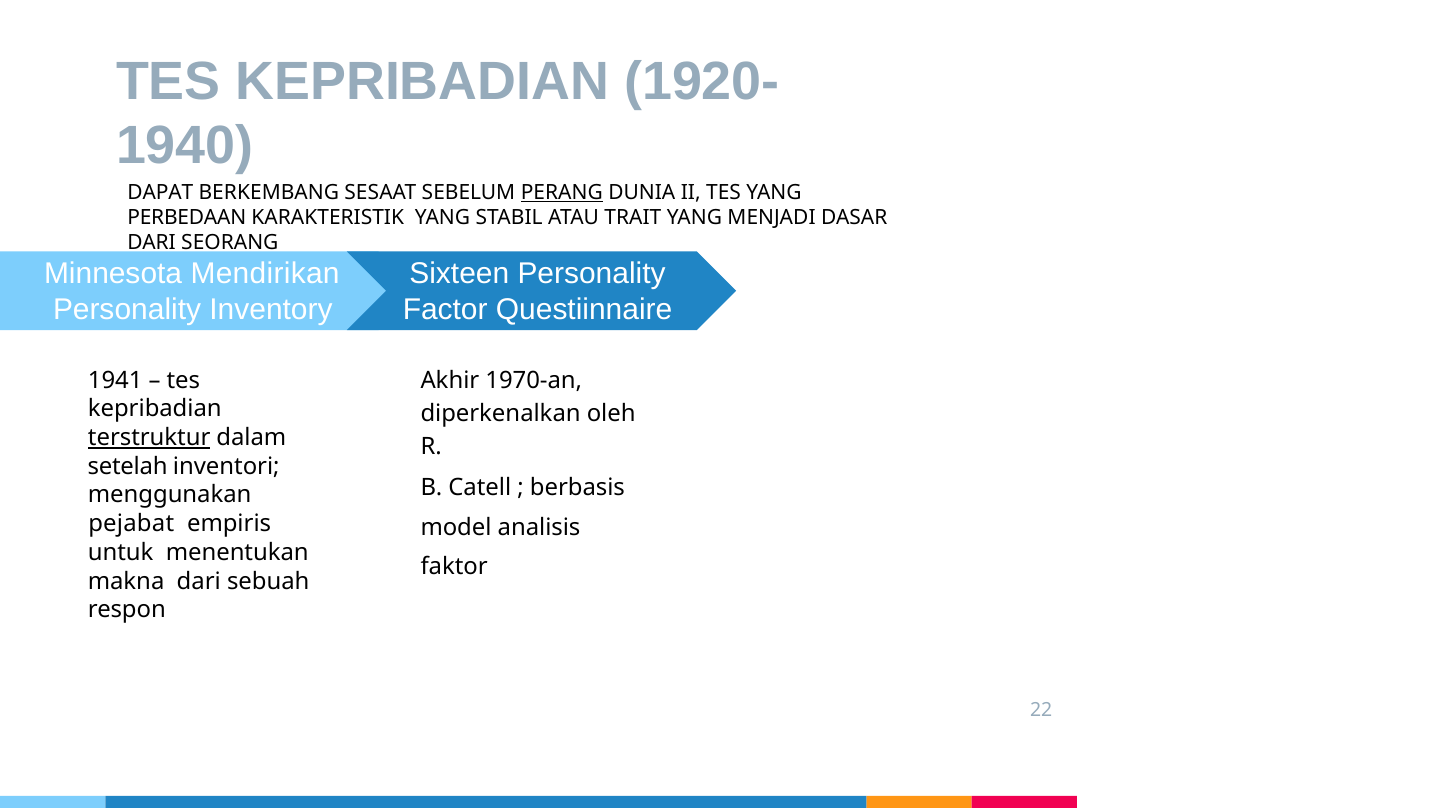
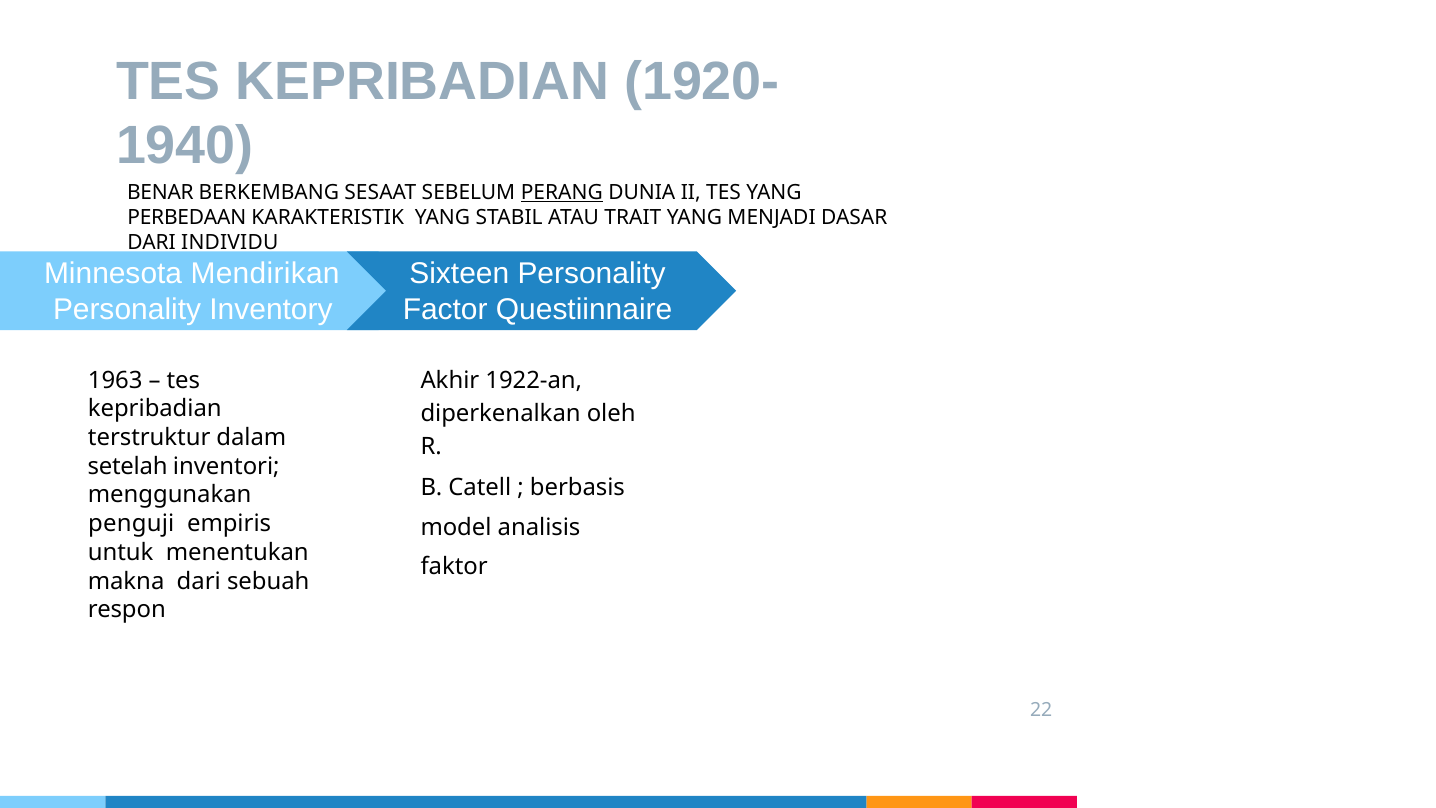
DAPAT: DAPAT -> BENAR (160, 192)
SEORANG: SEORANG -> INDIVIDU (230, 242)
1941: 1941 -> 1963 (115, 380)
1970-an: 1970-an -> 1922-an (534, 381)
terstruktur underline: present -> none (149, 437)
pejabat: pejabat -> penguji (131, 524)
